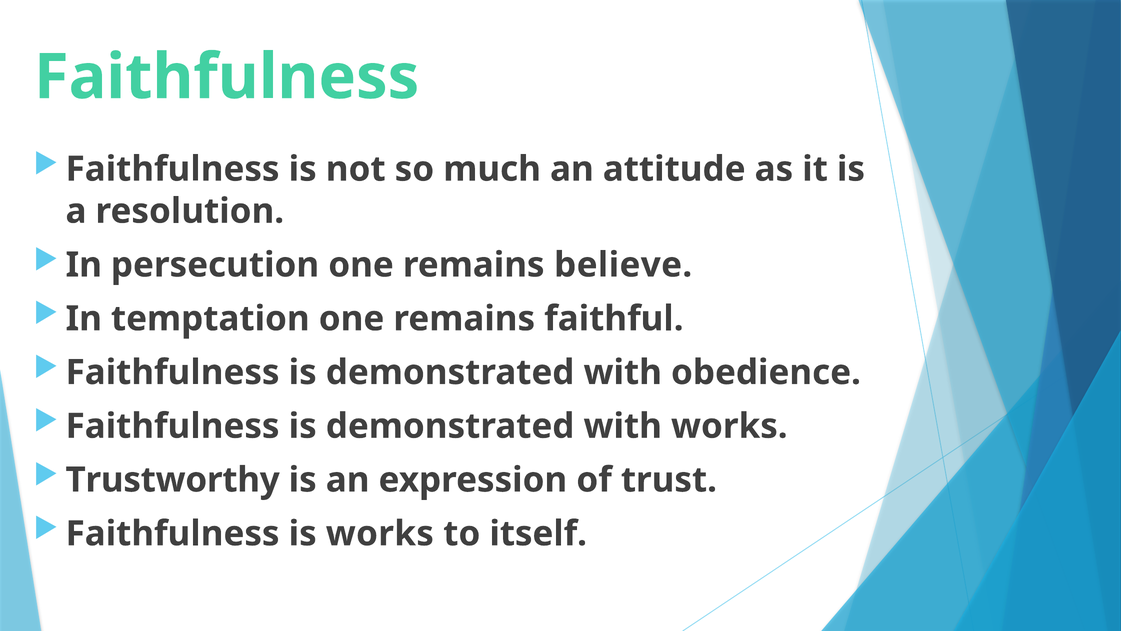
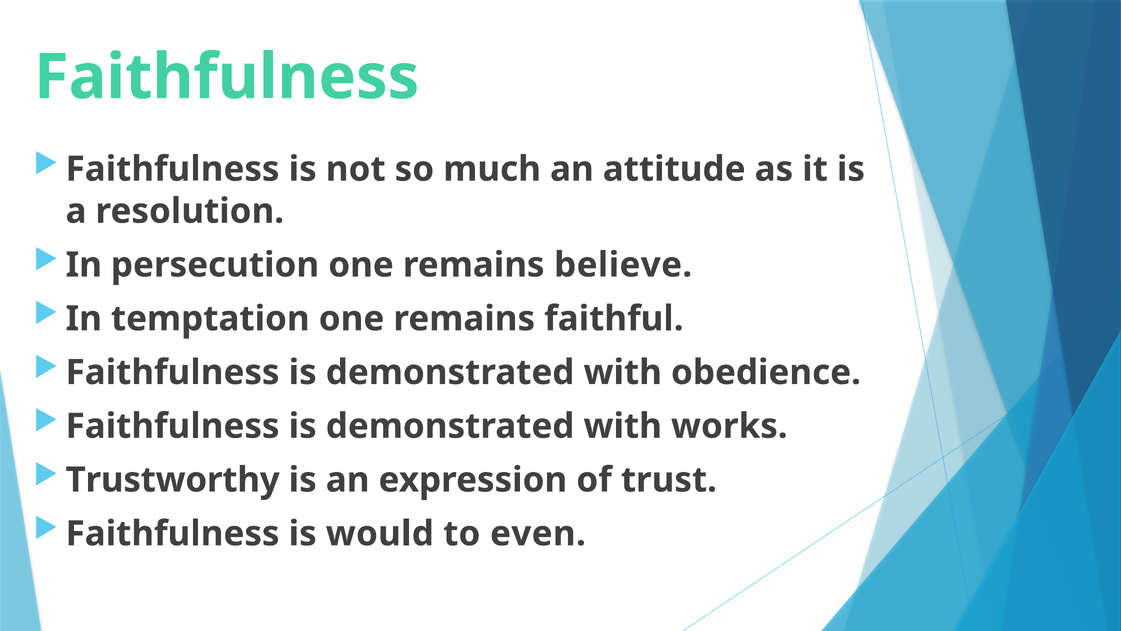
is works: works -> would (380, 533)
itself: itself -> even (538, 533)
